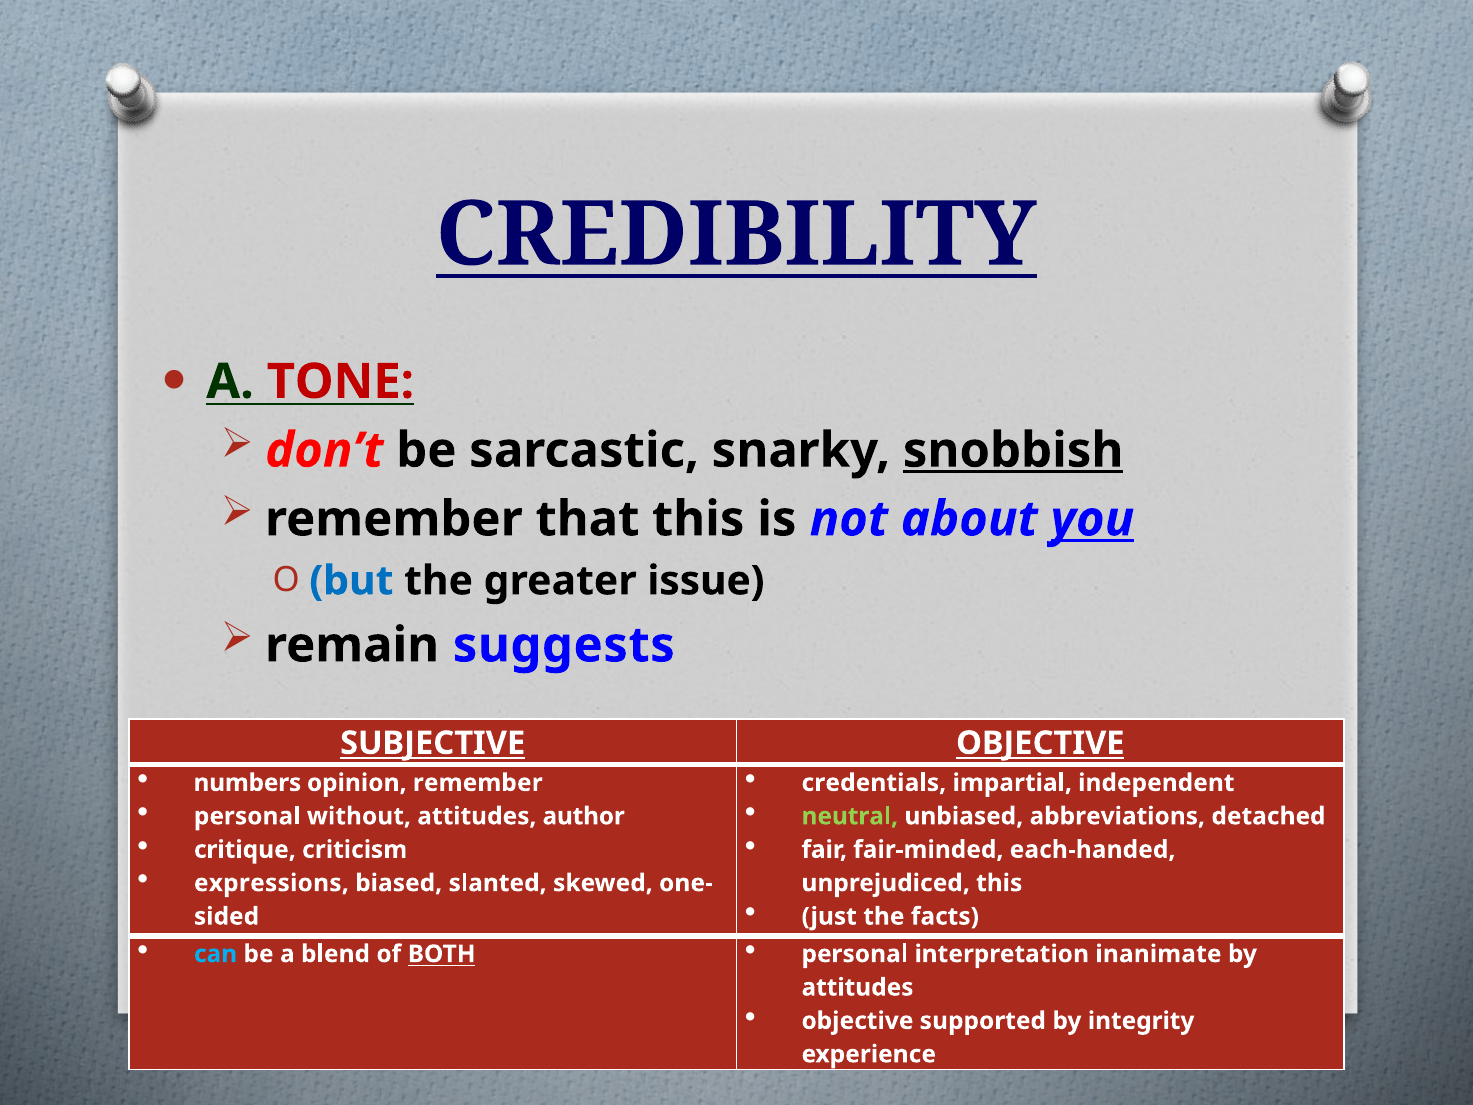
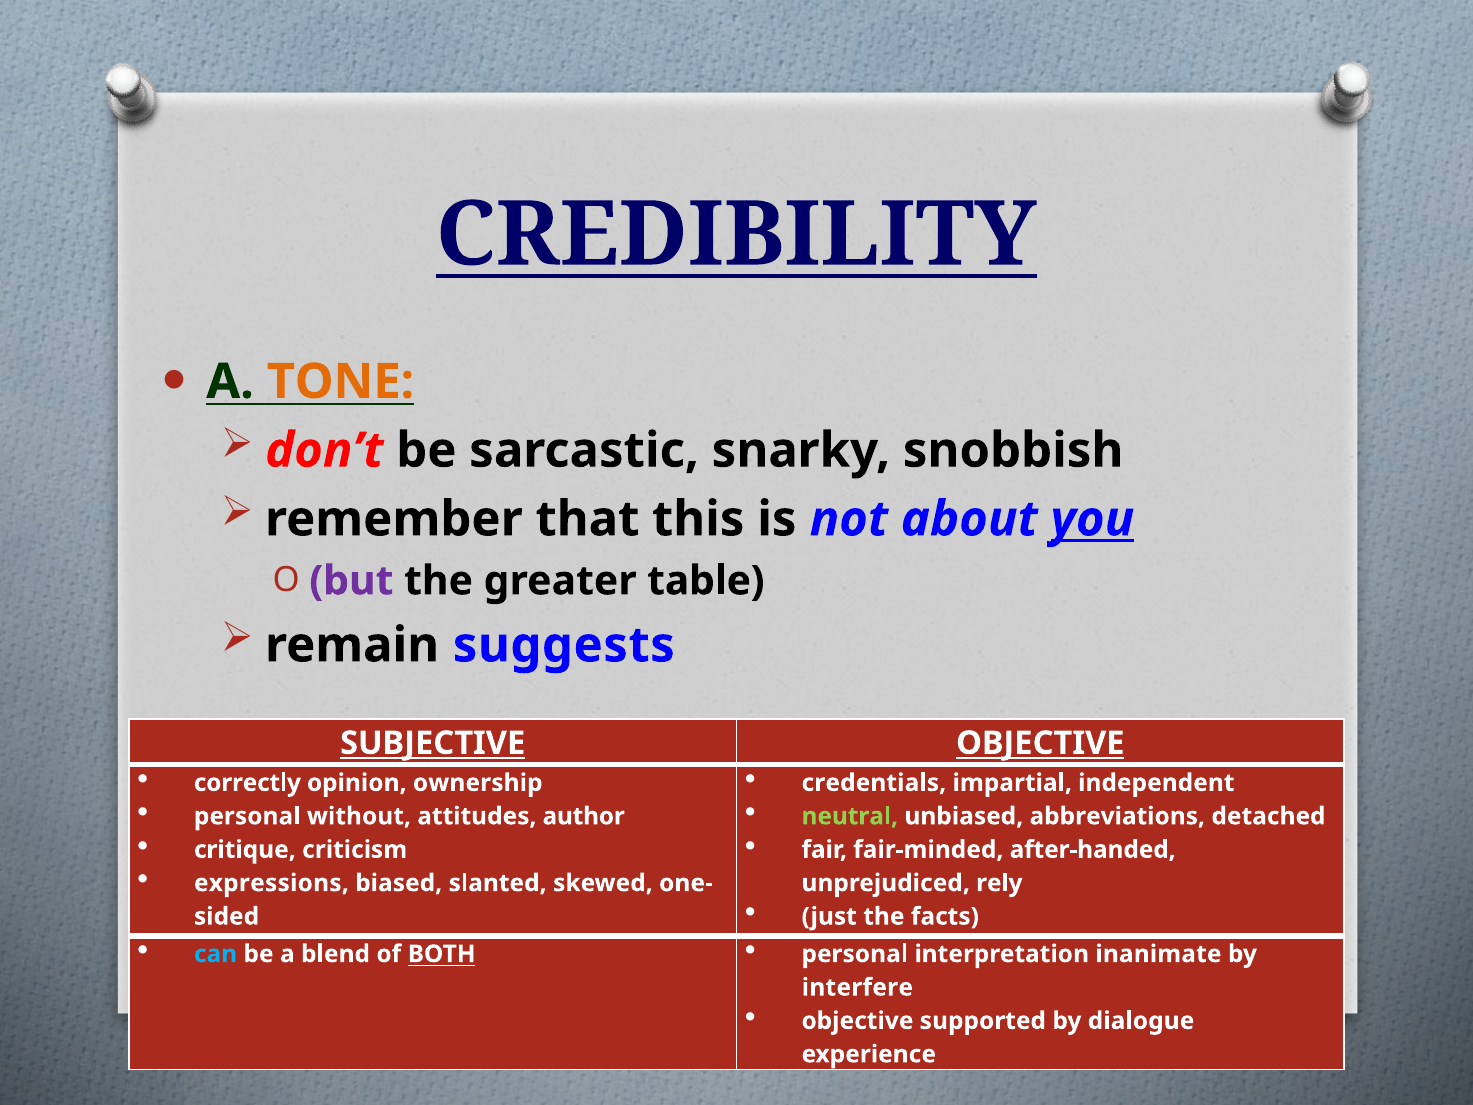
TONE colour: red -> orange (340, 382)
snobbish underline: present -> none (1013, 450)
but colour: blue -> purple (351, 581)
issue: issue -> table (706, 581)
numbers: numbers -> correctly (247, 783)
opinion remember: remember -> ownership (478, 783)
each-handed: each-handed -> after-handed (1093, 849)
unprejudiced this: this -> rely (999, 883)
attitudes: attitudes -> interfere (857, 987)
integrity: integrity -> dialogue (1141, 1021)
